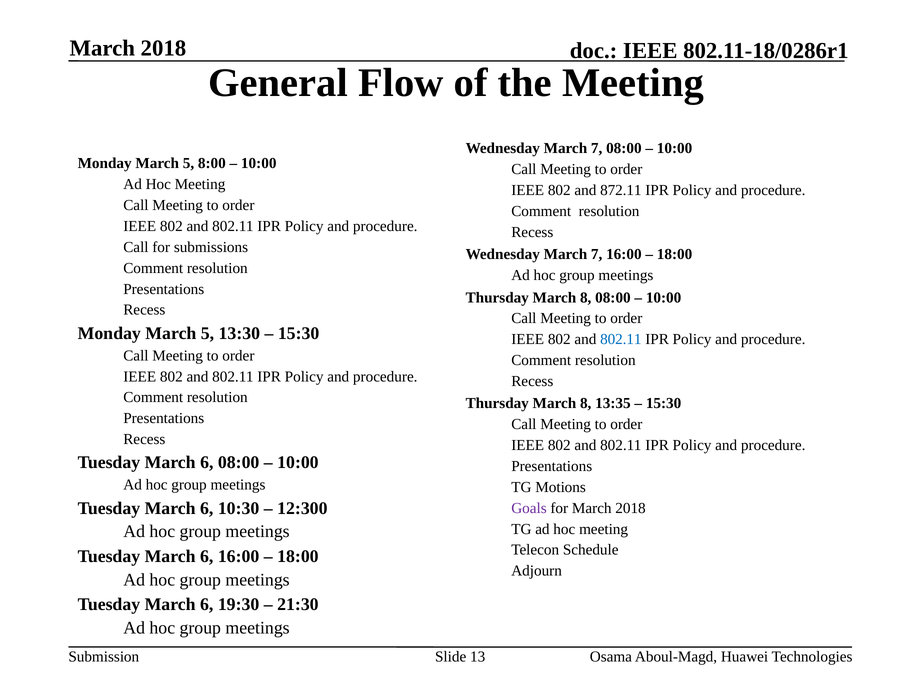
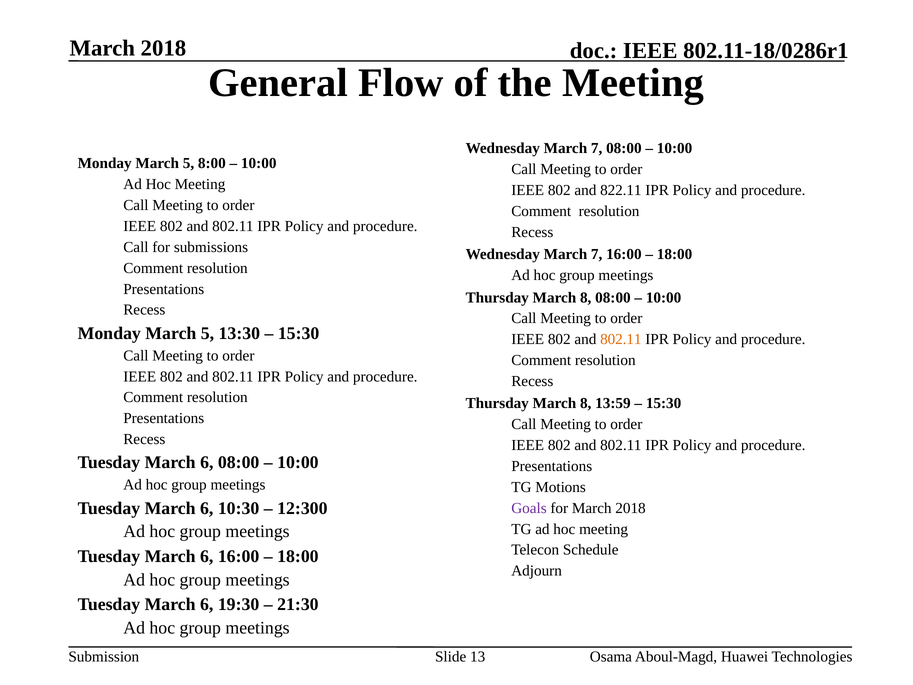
872.11: 872.11 -> 822.11 (621, 190)
802.11 colour: blue -> orange (621, 339)
13:35: 13:35 -> 13:59 (613, 403)
